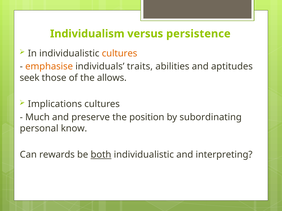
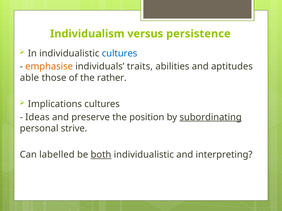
cultures colour: orange -> blue (120, 53)
seek: seek -> able (29, 78)
allows: allows -> rather (112, 78)
Much: Much -> Ideas (37, 117)
subordinating underline: none -> present (211, 117)
know: know -> strive (74, 129)
rewards: rewards -> labelled (57, 155)
